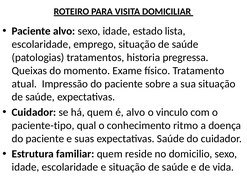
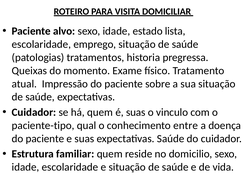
é alvo: alvo -> suas (136, 112)
ritmo: ritmo -> entre (186, 126)
